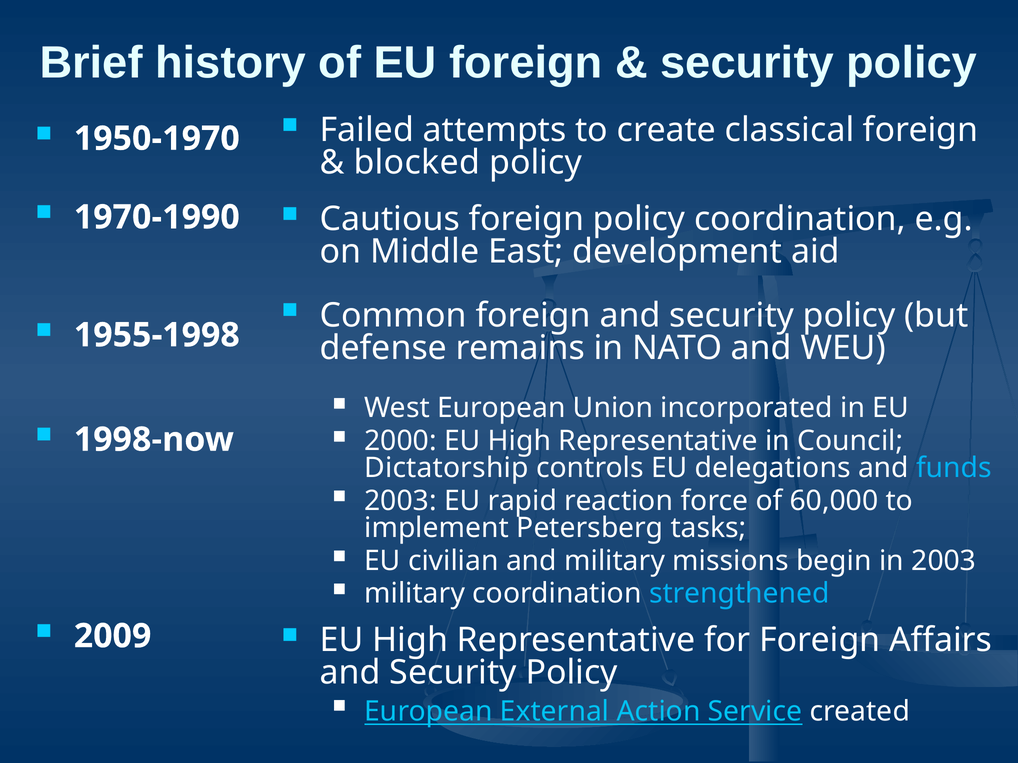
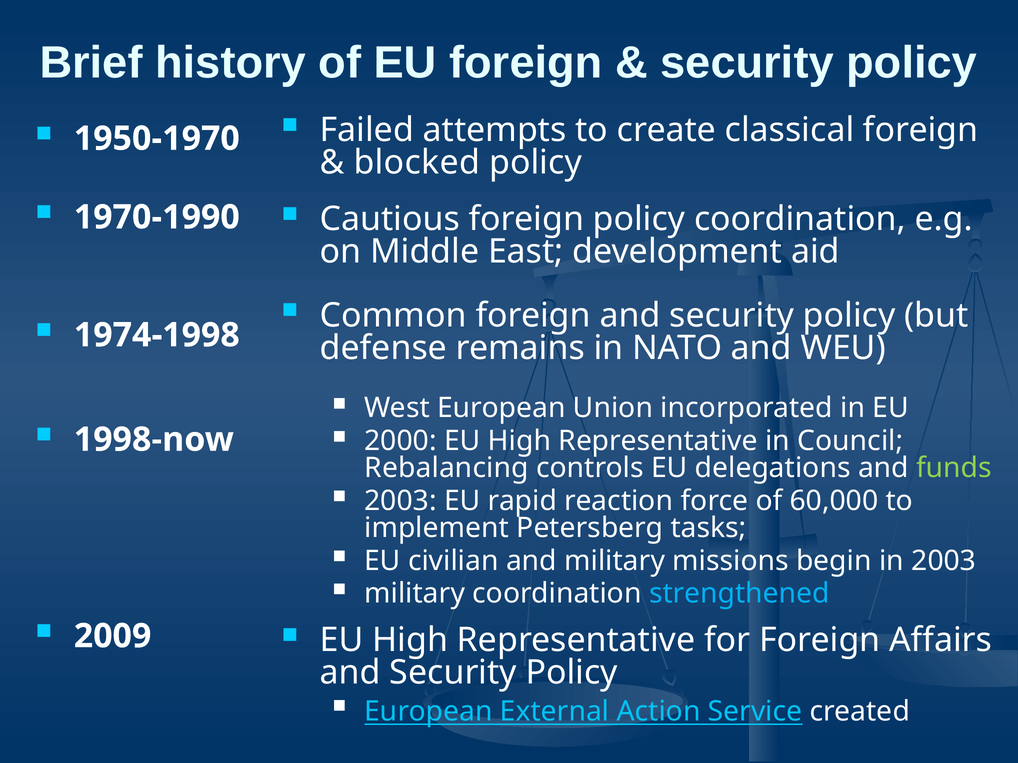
1955-1998: 1955-1998 -> 1974-1998 (157, 335)
Dictatorship: Dictatorship -> Rebalancing (447, 468)
funds colour: light blue -> light green (954, 468)
